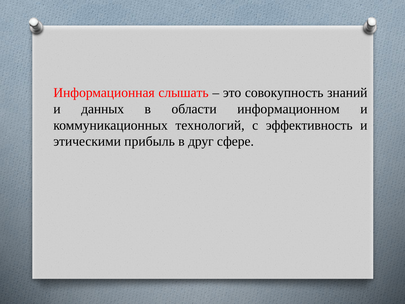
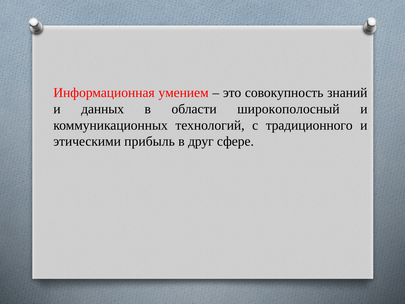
слышать: слышать -> умением (184, 93)
информационном: информационном -> широкополосный (288, 109)
эффективность: эффективность -> традиционного (309, 125)
